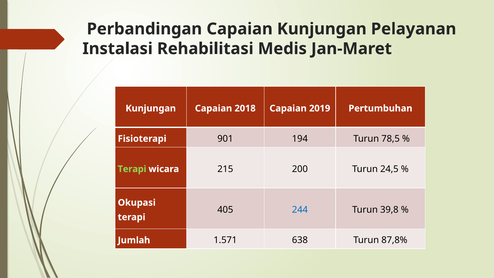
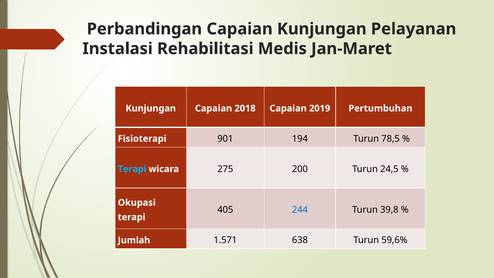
Terapi colour: light green -> light blue (132, 169)
215: 215 -> 275 (225, 169)
87,8%: 87,8% -> 59,6% (394, 240)
